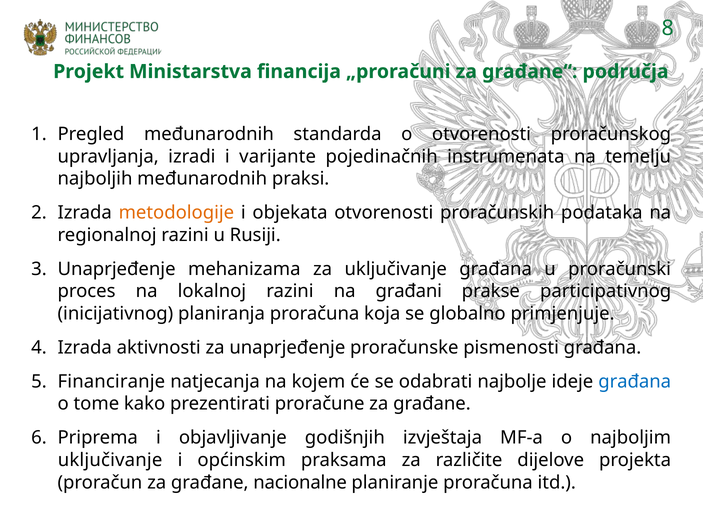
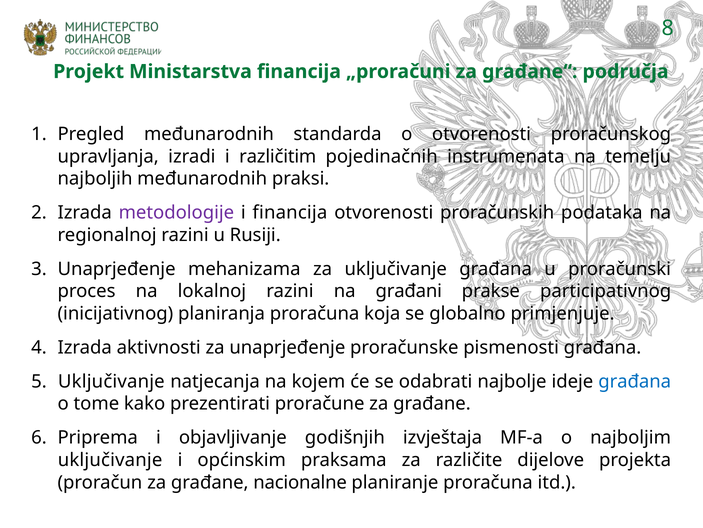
varijante: varijante -> različitim (278, 156)
metodologije colour: orange -> purple (176, 212)
i objekata: objekata -> financija (290, 212)
Financiranje: Financiranje -> Uključivanje (111, 381)
